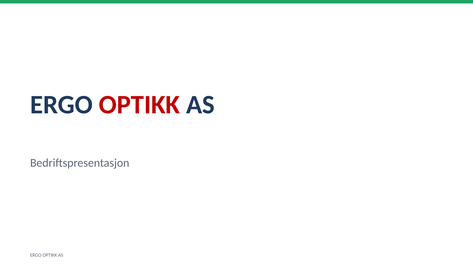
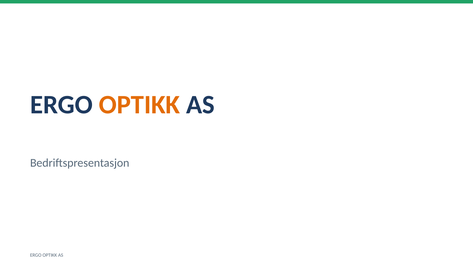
OPTIKK colour: red -> orange (139, 105)
